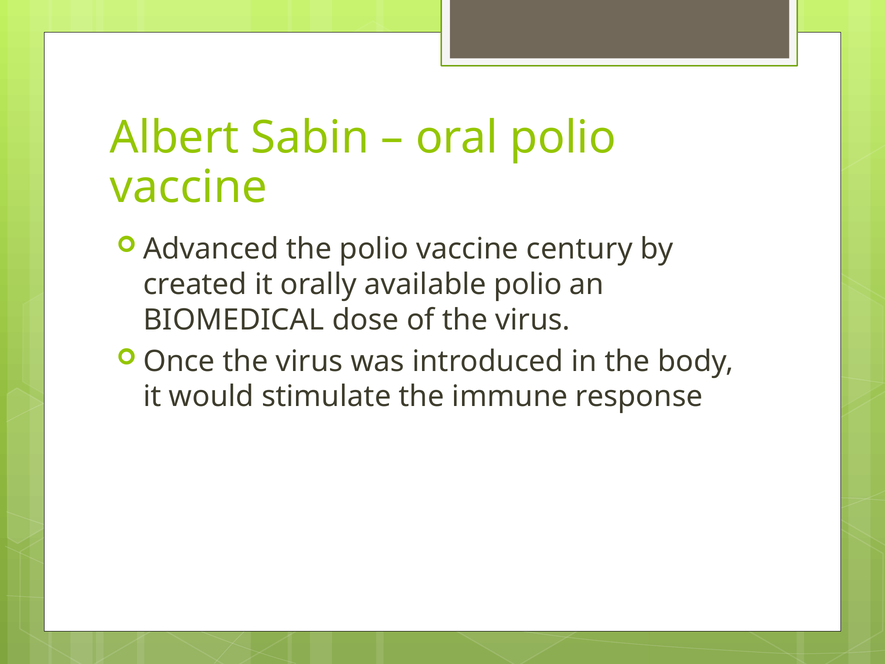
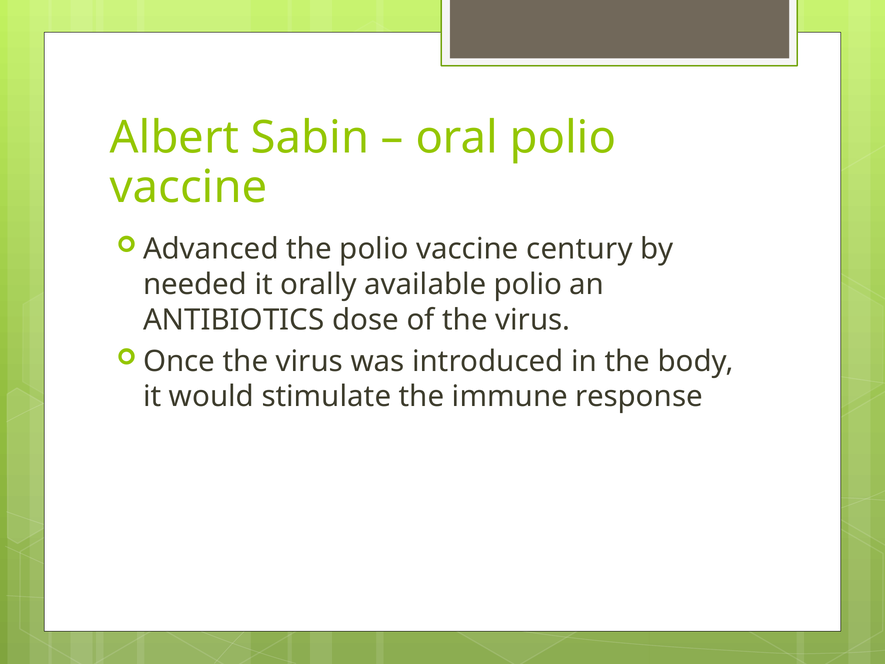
created: created -> needed (195, 285)
BIOMEDICAL: BIOMEDICAL -> ANTIBIOTICS (234, 320)
